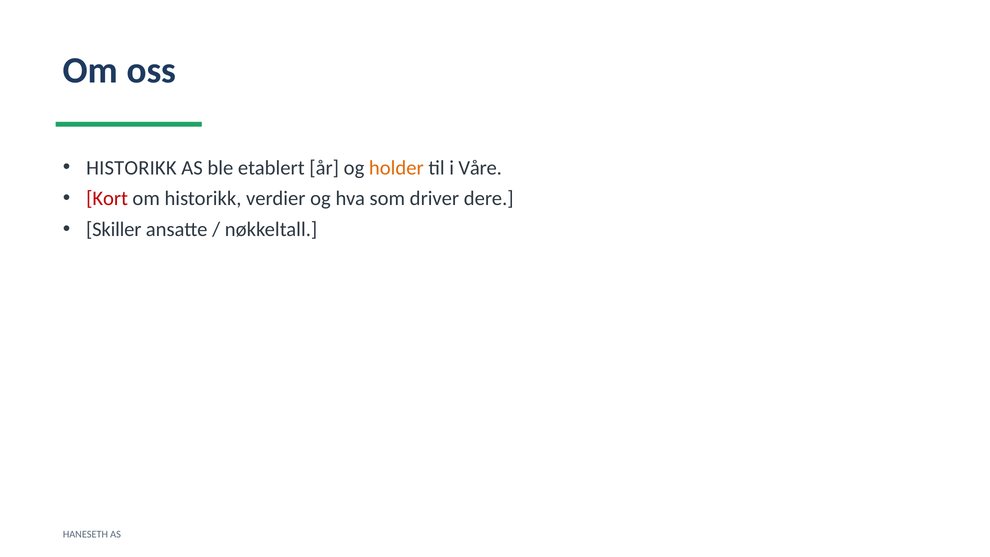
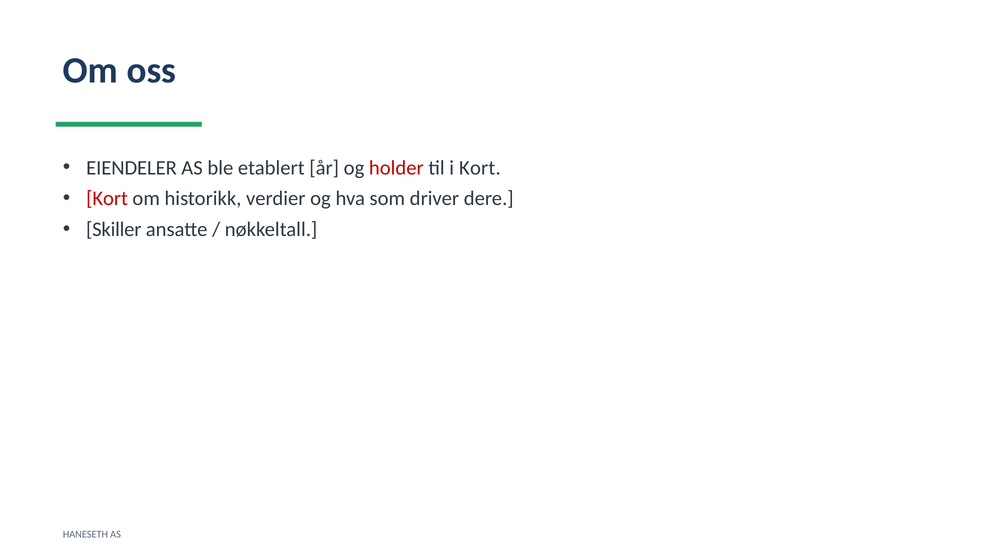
HISTORIKK: HISTORIKK -> EIENDELER (132, 168)
holder colour: orange -> red (396, 168)
i Våre: Våre -> Kort (480, 168)
